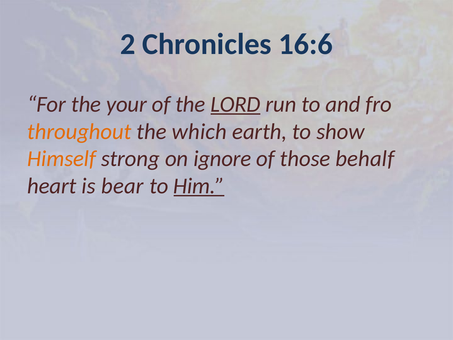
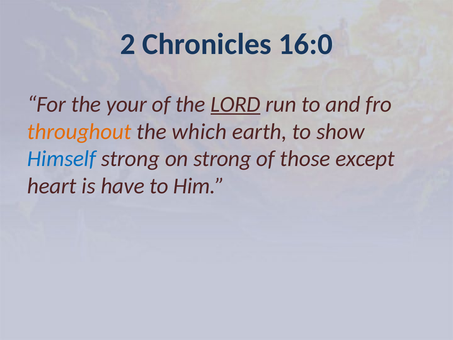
16:6: 16:6 -> 16:0 (306, 44)
Himself colour: orange -> blue (62, 159)
on ignore: ignore -> strong (222, 159)
behalf: behalf -> except (365, 159)
bear: bear -> have (123, 186)
Him underline: present -> none (199, 186)
